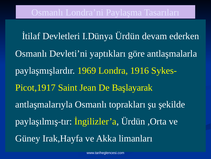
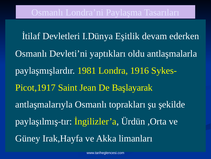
I.Dünya Ürdün: Ürdün -> Eşitlik (127, 36)
göre: göre -> oldu (136, 53)
1969: 1969 -> 1981 (87, 70)
